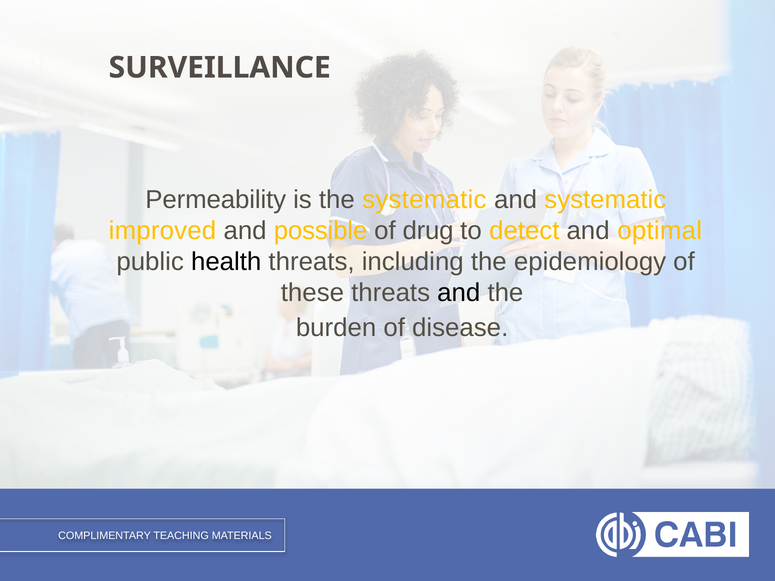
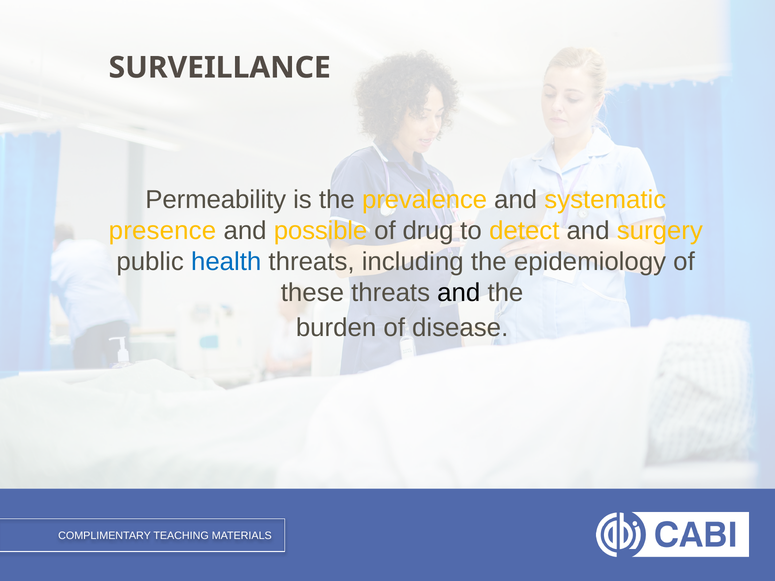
the systematic: systematic -> prevalence (425, 200)
improved: improved -> presence (162, 231)
optimal: optimal -> surgery (660, 231)
health colour: black -> blue (226, 262)
